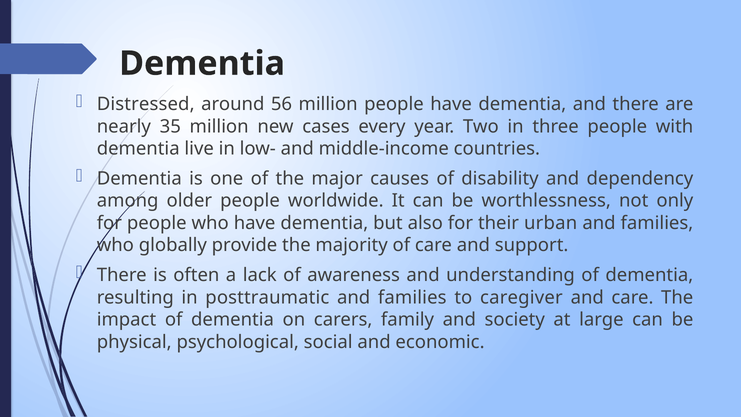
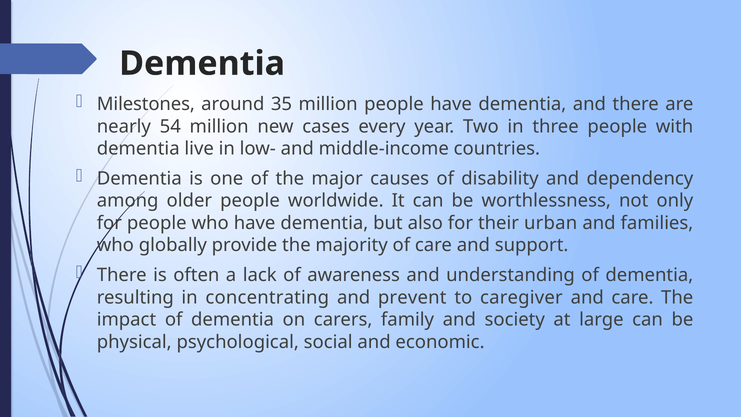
Distressed: Distressed -> Milestones (146, 104)
56: 56 -> 35 (281, 104)
35: 35 -> 54 (170, 126)
posttraumatic: posttraumatic -> concentrating (267, 297)
families: families -> prevent (412, 297)
